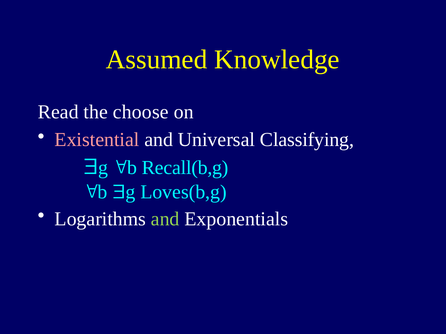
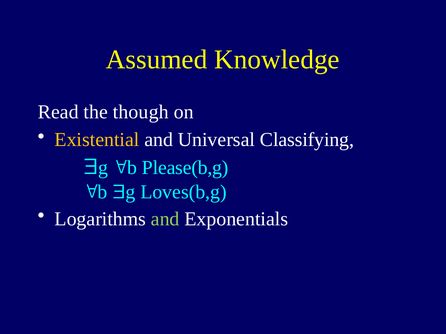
choose: choose -> though (141, 112)
Existential colour: pink -> yellow (97, 140)
Recall(b,g: Recall(b,g -> Please(b,g (185, 168)
